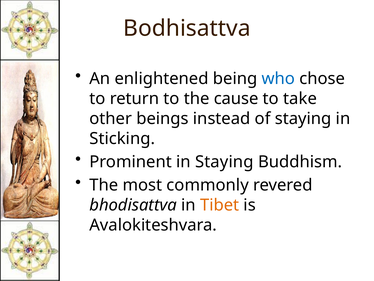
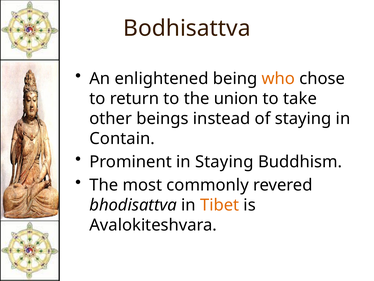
who colour: blue -> orange (278, 78)
cause: cause -> union (236, 98)
Sticking: Sticking -> Contain (122, 138)
